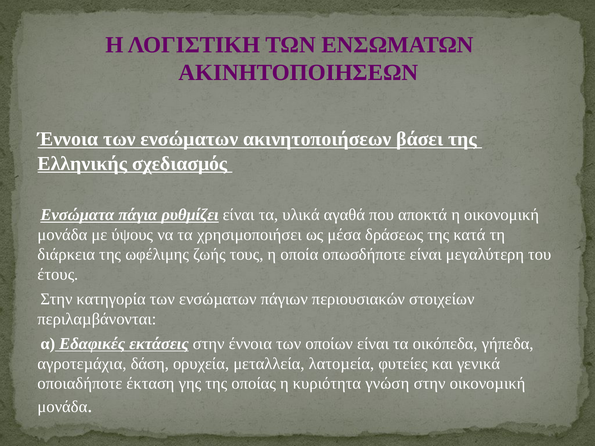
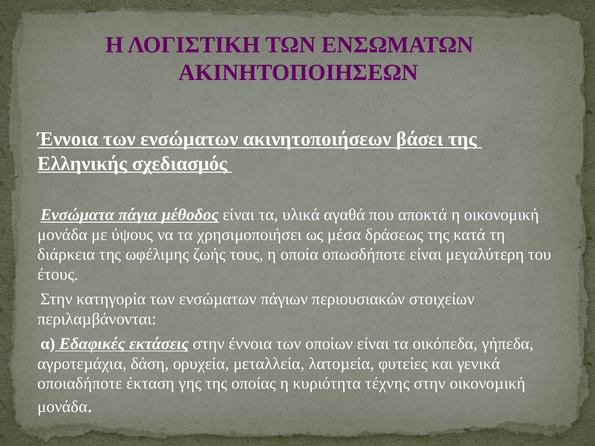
ρυθμίζει: ρυθμίζει -> µέθοδος (190, 215)
γνώση: γνώση -> τέχνης (387, 384)
